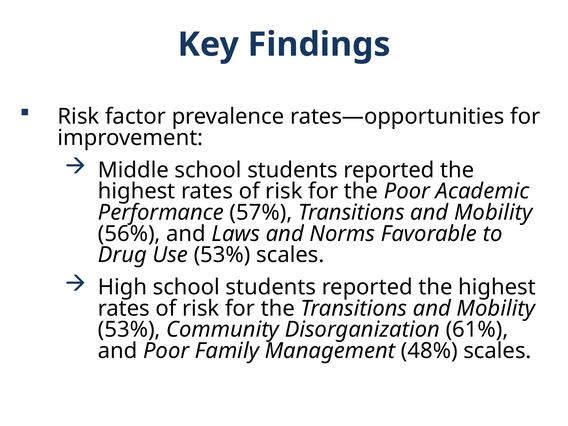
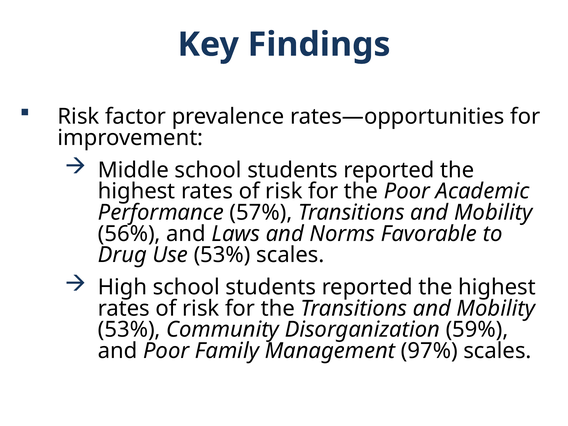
61%: 61% -> 59% (477, 330)
48%: 48% -> 97% (429, 351)
